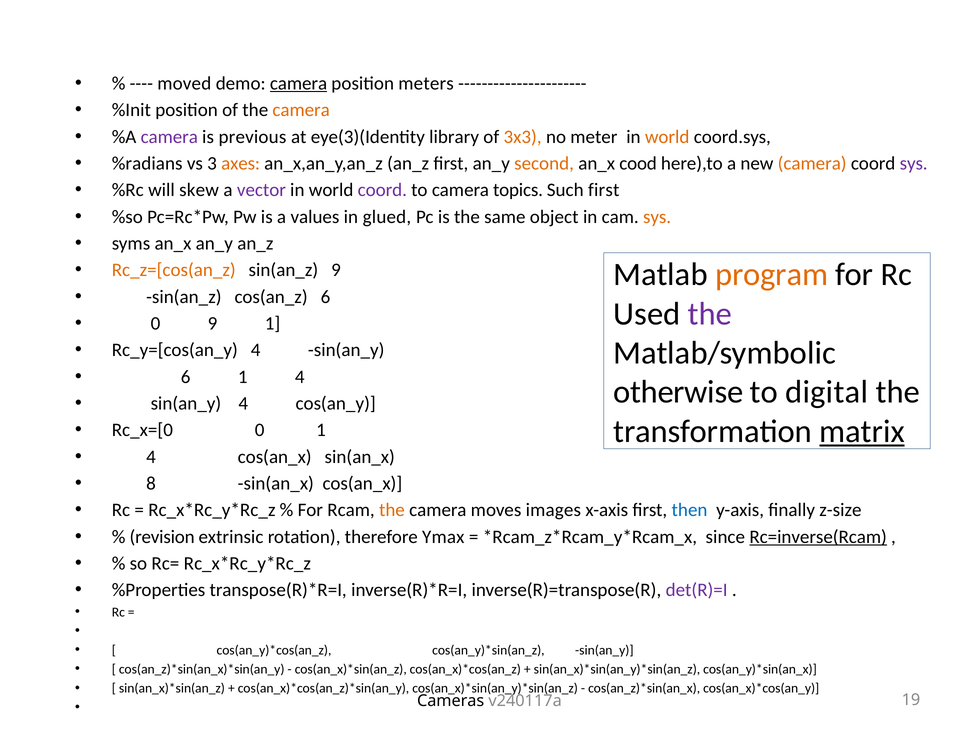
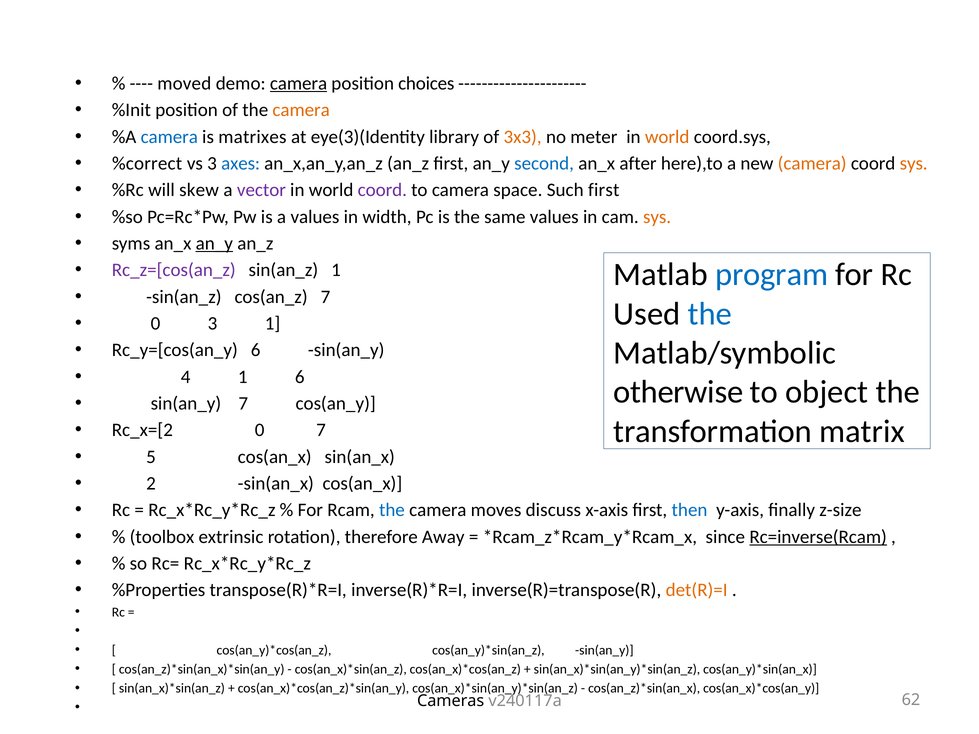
meters: meters -> choices (426, 84)
camera colour: purple -> blue (169, 137)
previous: previous -> matrixes (252, 137)
%radians: %radians -> %correct (147, 164)
axes colour: orange -> blue (241, 164)
second colour: orange -> blue (544, 164)
cood: cood -> after (638, 164)
sys colour: purple -> orange (914, 164)
topics: topics -> space (518, 190)
glued: glued -> width (387, 217)
same object: object -> values (554, 217)
an_y underline: none -> present (214, 244)
Rc_z=[cos(an_z colour: orange -> purple (174, 270)
sin(an_z 9: 9 -> 1 (336, 270)
program colour: orange -> blue (772, 275)
cos(an_z 6: 6 -> 7 (325, 297)
the colour: purple -> blue (710, 314)
0 9: 9 -> 3 (213, 324)
Rc_y=[cos(an_y 4: 4 -> 6 (256, 350)
6: 6 -> 4 (186, 377)
1 4: 4 -> 6 (300, 377)
digital: digital -> object (827, 392)
sin(an_y 4: 4 -> 7 (243, 404)
matrix underline: present -> none (862, 431)
Rc_x=[0: Rc_x=[0 -> Rc_x=[2 (142, 430)
0 1: 1 -> 7 (321, 430)
4: 4 -> 5 (151, 457)
8: 8 -> 2 (151, 484)
the colour: orange -> blue (392, 510)
images: images -> discuss (553, 510)
revision: revision -> toolbox (162, 537)
Ymax: Ymax -> Away (443, 537)
det(R)=I colour: purple -> orange (697, 590)
19: 19 -> 62 (911, 700)
